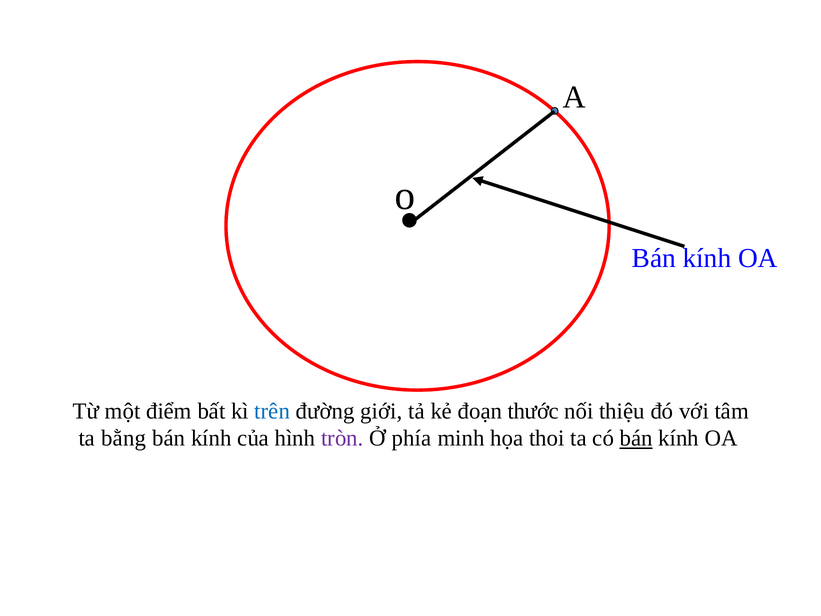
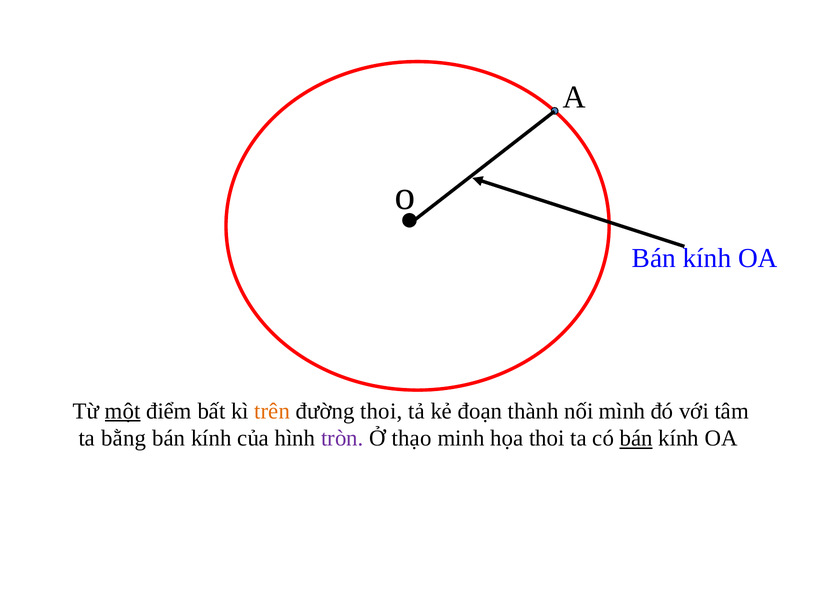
một underline: none -> present (123, 411)
trên colour: blue -> orange (272, 411)
đường giới: giới -> thoi (381, 411)
thước: thước -> thành (533, 411)
thiệu: thiệu -> mình (622, 411)
phía: phía -> thạo (412, 438)
